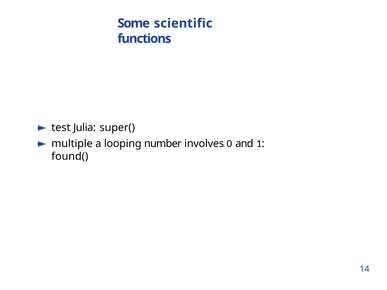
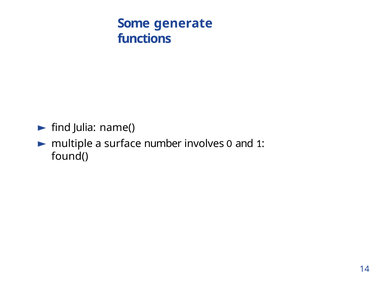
scientific: scientific -> generate (183, 23)
test: test -> find (61, 128)
super(: super( -> name( (117, 128)
looping: looping -> surface (123, 144)
